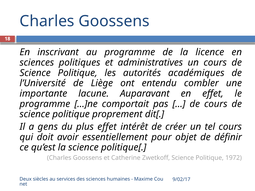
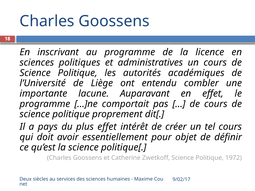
gens: gens -> pays (48, 127)
